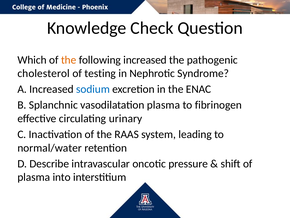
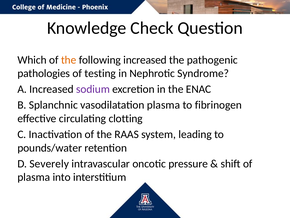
cholesterol: cholesterol -> pathologies (44, 73)
sodium colour: blue -> purple (93, 89)
urinary: urinary -> clotting (126, 118)
normal/water: normal/water -> pounds/water (50, 148)
Describe: Describe -> Severely (49, 163)
